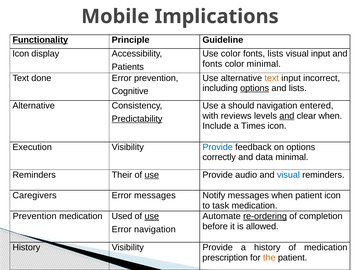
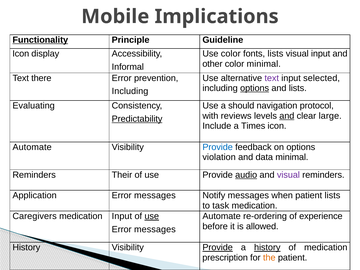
fonts: fonts -> other (212, 64)
Patients: Patients -> Informal (128, 67)
done: done -> there (41, 78)
text colour: orange -> purple (272, 78)
incorrect: incorrect -> selected (322, 78)
Cognitive: Cognitive -> Including (130, 91)
Alternative: Alternative -> Evaluating (34, 106)
entered: entered -> protocol (317, 106)
clear when: when -> large (330, 116)
Execution: Execution -> Automate (32, 147)
correctly: correctly -> violation (219, 157)
use underline: present -> none (152, 175)
audio underline: none -> present (246, 175)
visual colour: blue -> purple (288, 175)
Caregivers: Caregivers -> Application (35, 196)
patient icon: icon -> lists (332, 196)
Prevention: Prevention -> Caregivers (35, 216)
medication Used: Used -> Input (122, 216)
re-ordering underline: present -> none (265, 216)
completion: completion -> experience (321, 216)
navigation: navigation -> messages (155, 229)
Provide underline: none -> present (218, 248)
history underline: none -> present (267, 248)
